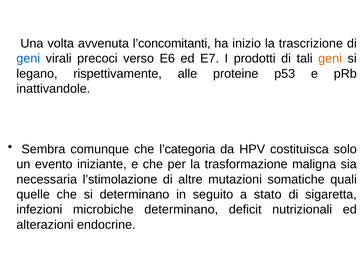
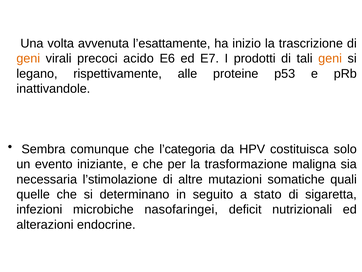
l’concomitanti: l’concomitanti -> l’esattamente (172, 43)
geni colour: blue -> orange (28, 58)
verso: verso -> acido (139, 58)
microbiche determinano: determinano -> nasofaringei (181, 209)
